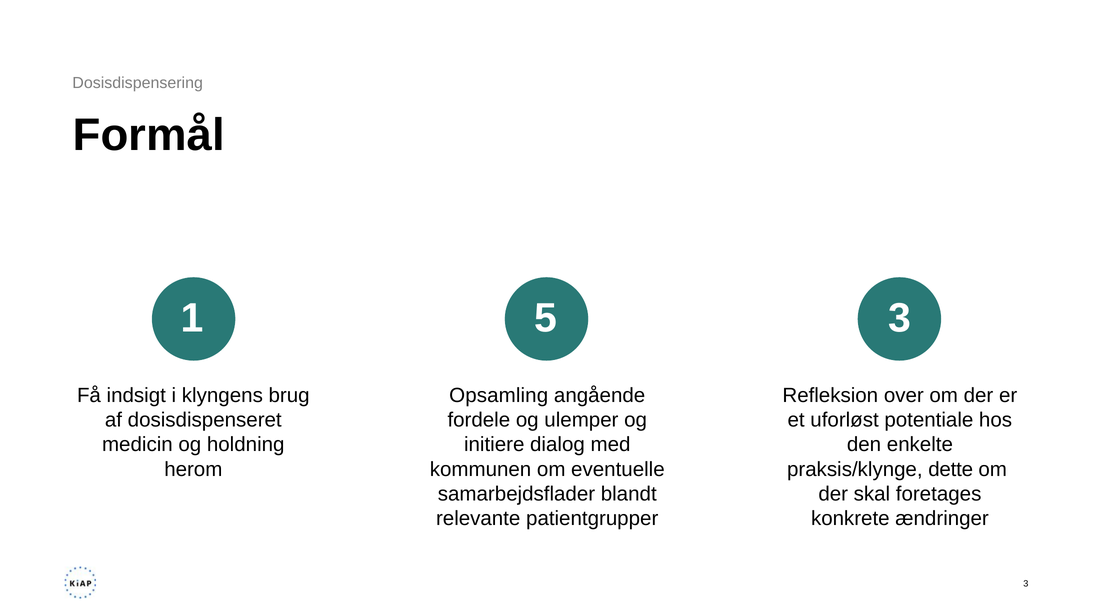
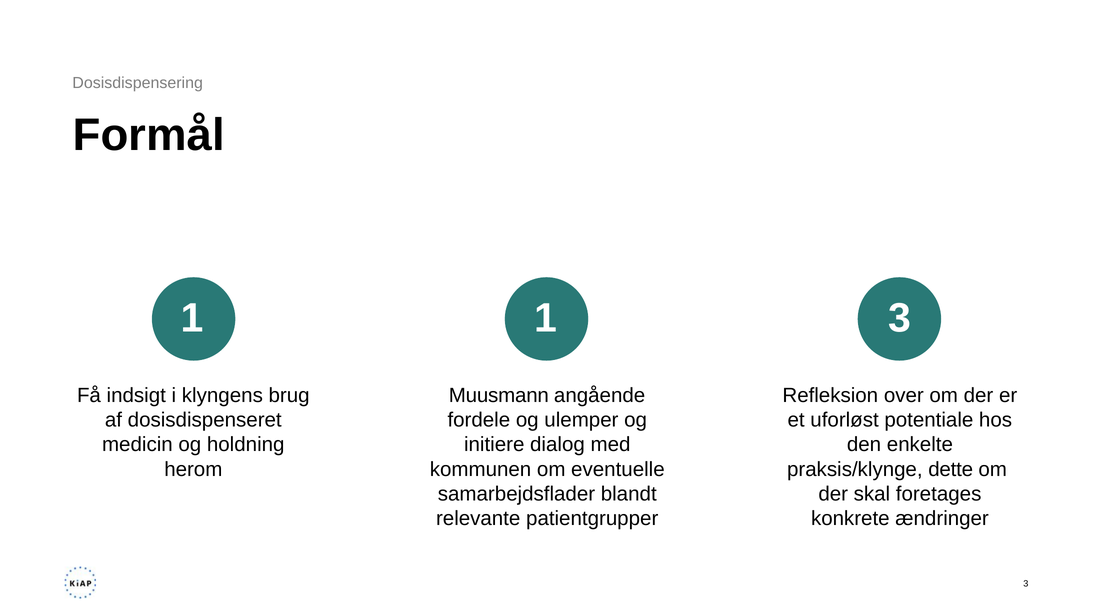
1 5: 5 -> 1 (546, 318)
Opsamling: Opsamling -> Muusmann (499, 395)
